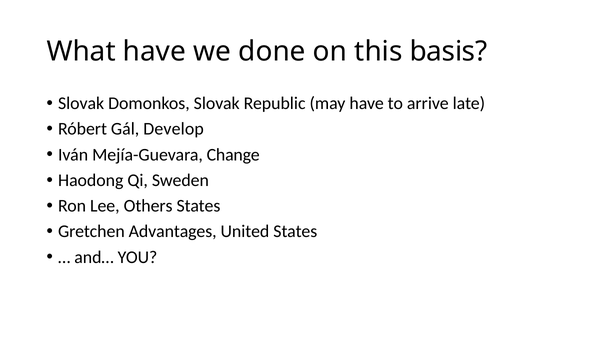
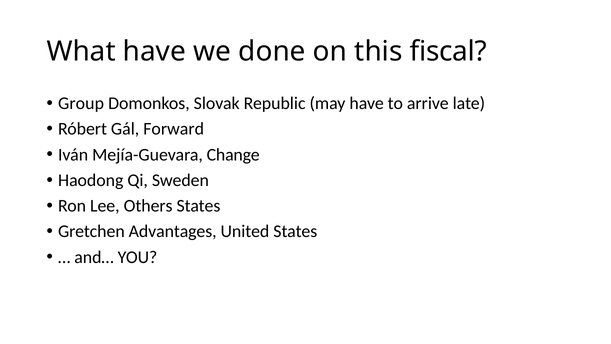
basis: basis -> fiscal (448, 51)
Slovak: Slovak -> Group (81, 103)
Develop: Develop -> Forward (174, 129)
